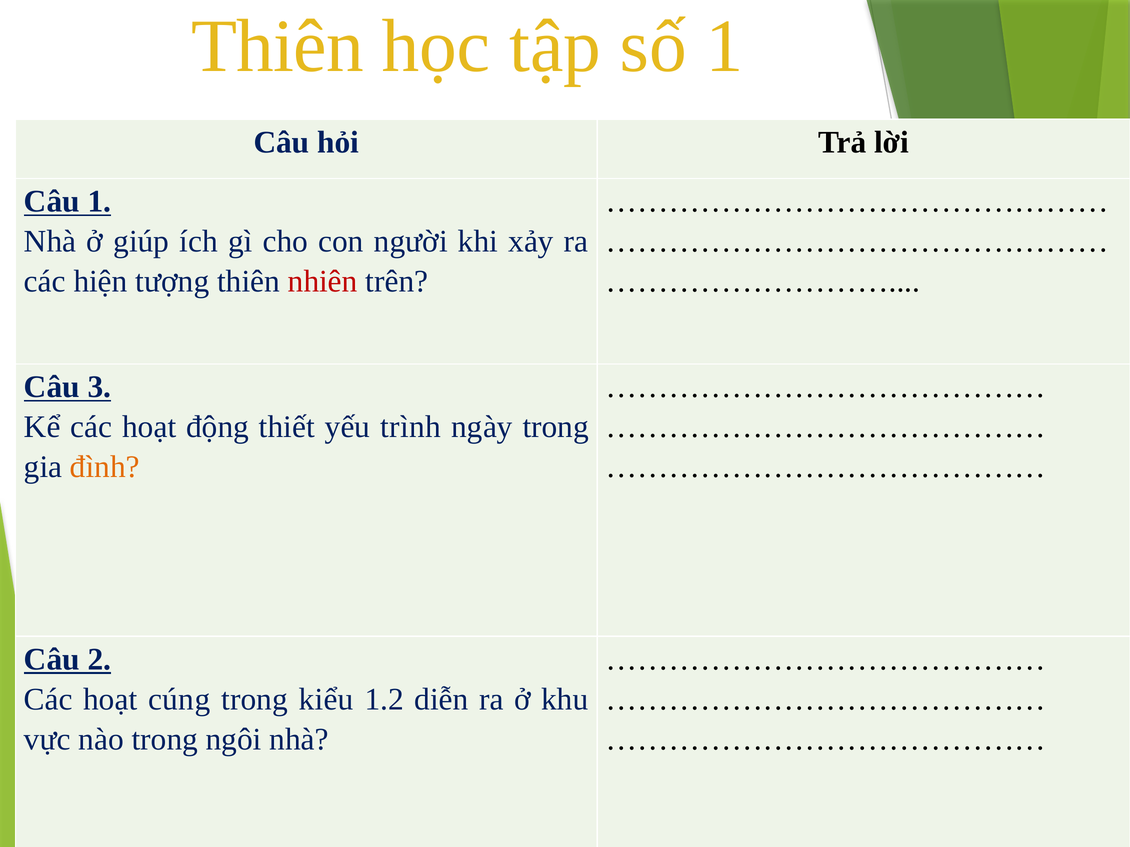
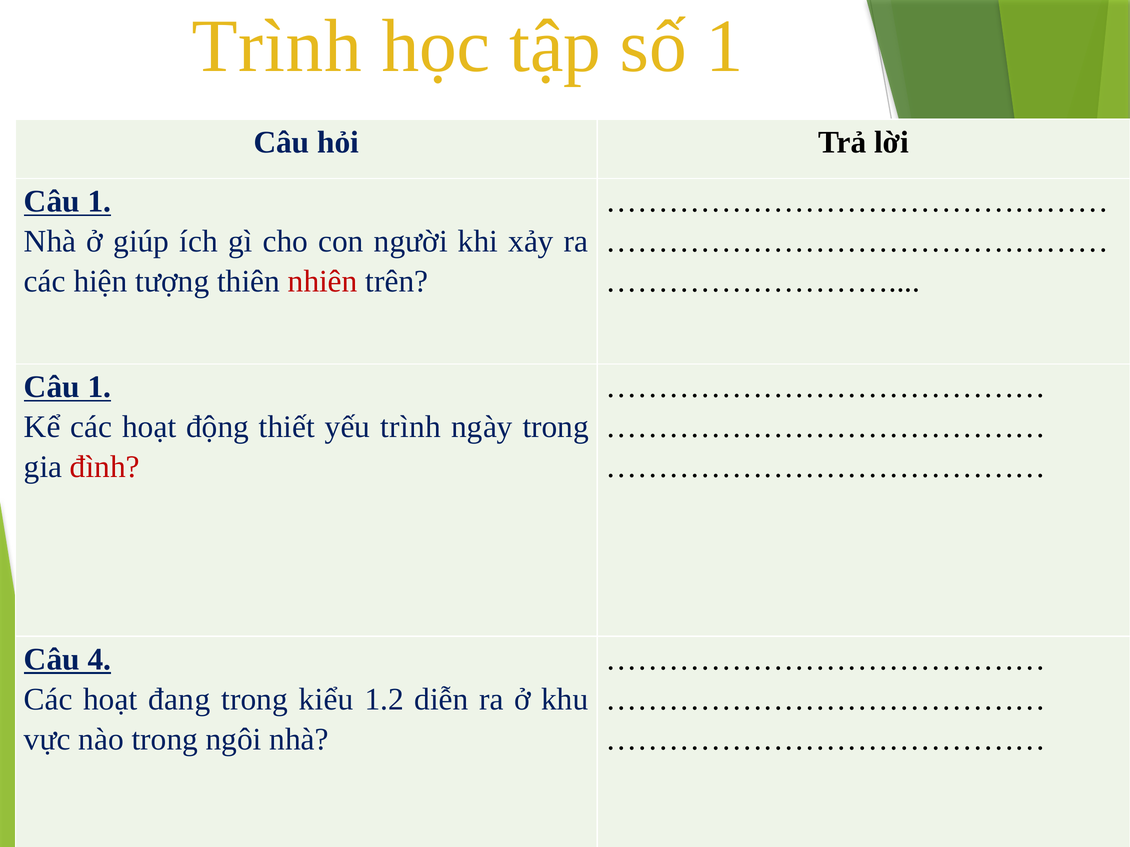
Thiên: Thiên -> Trình (277, 47)
3: 3 -> 1 (99, 387)
đình colour: orange -> red (105, 467)
2: 2 -> 4 (99, 660)
cúng: cúng -> đang (179, 700)
